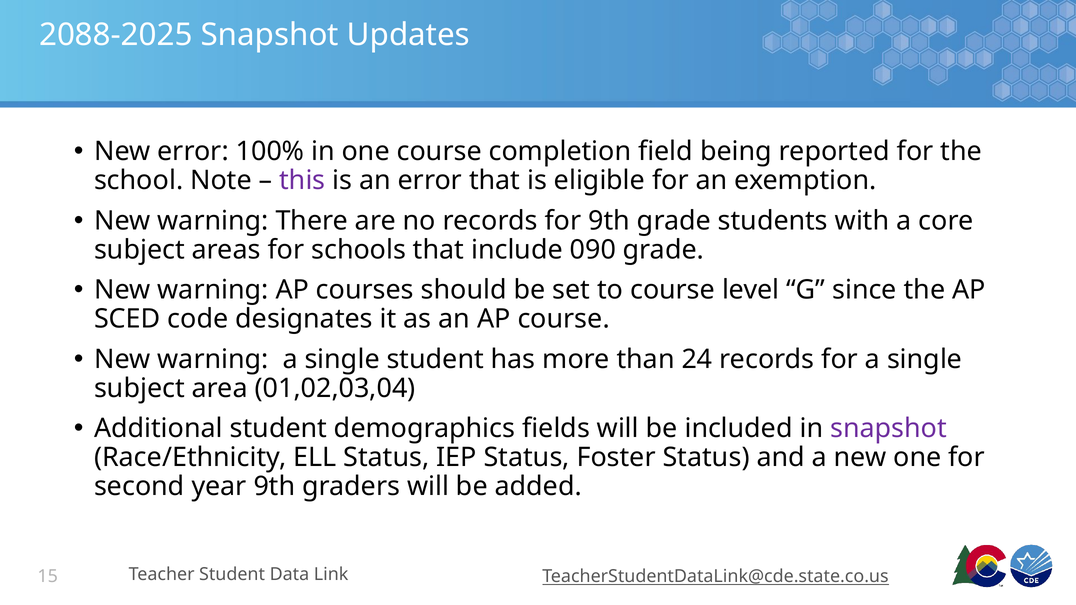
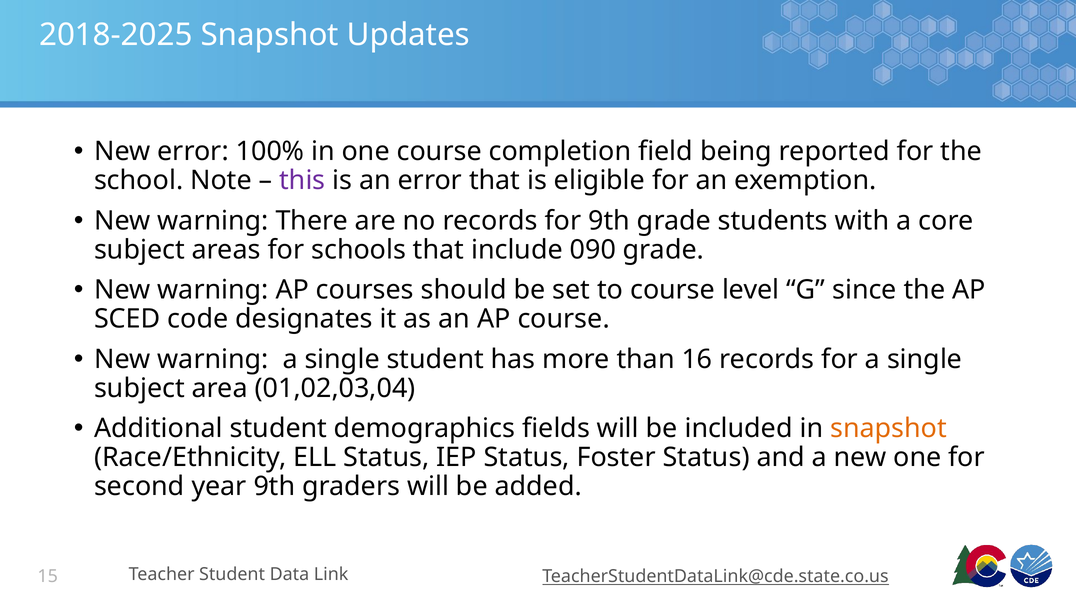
2088-2025: 2088-2025 -> 2018-2025 (116, 35)
24: 24 -> 16 (697, 359)
snapshot colour: purple -> orange (889, 429)
